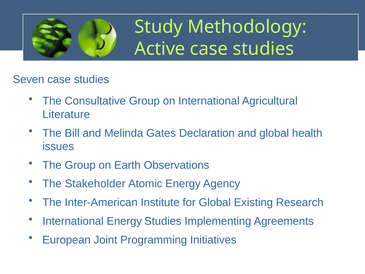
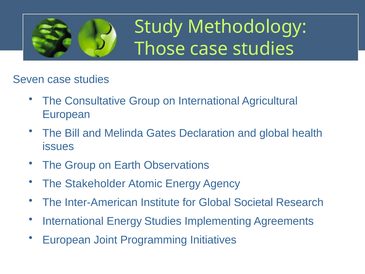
Active: Active -> Those (160, 49)
Literature: Literature -> European (66, 114)
Existing: Existing -> Societal (253, 202)
